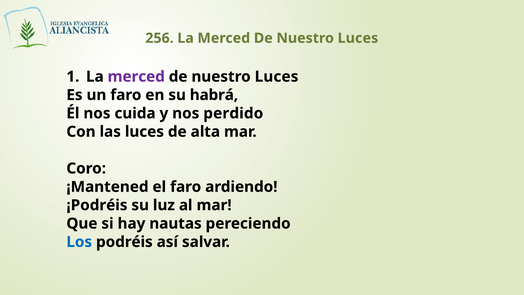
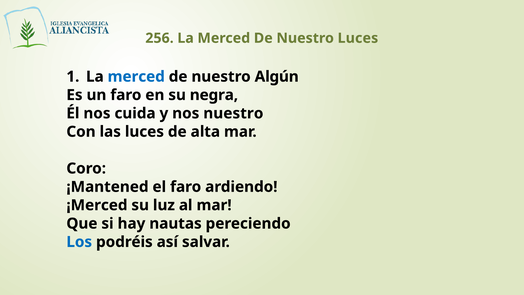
merced colour: purple -> blue (136, 77)
Luces: Luces -> Algún (277, 77)
habrá: habrá -> negra (214, 95)
nos perdido: perdido -> nuestro (233, 113)
¡Podréis: ¡Podréis -> ¡Merced (97, 205)
